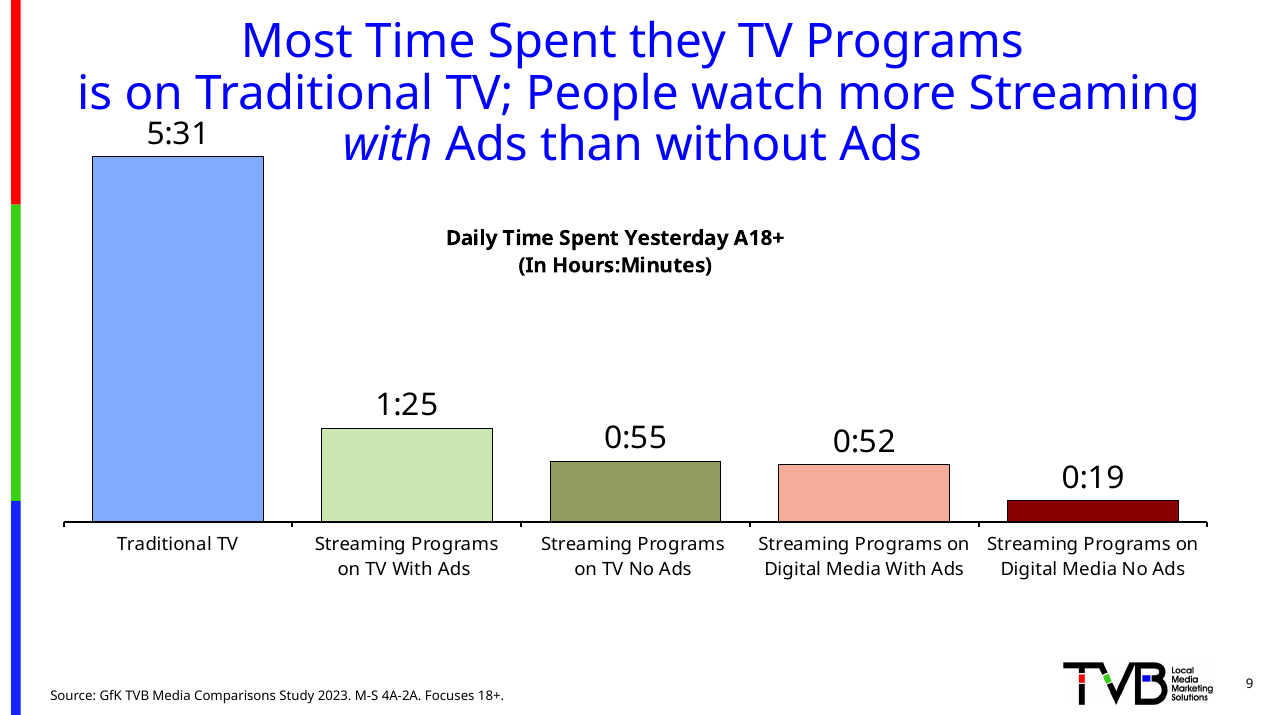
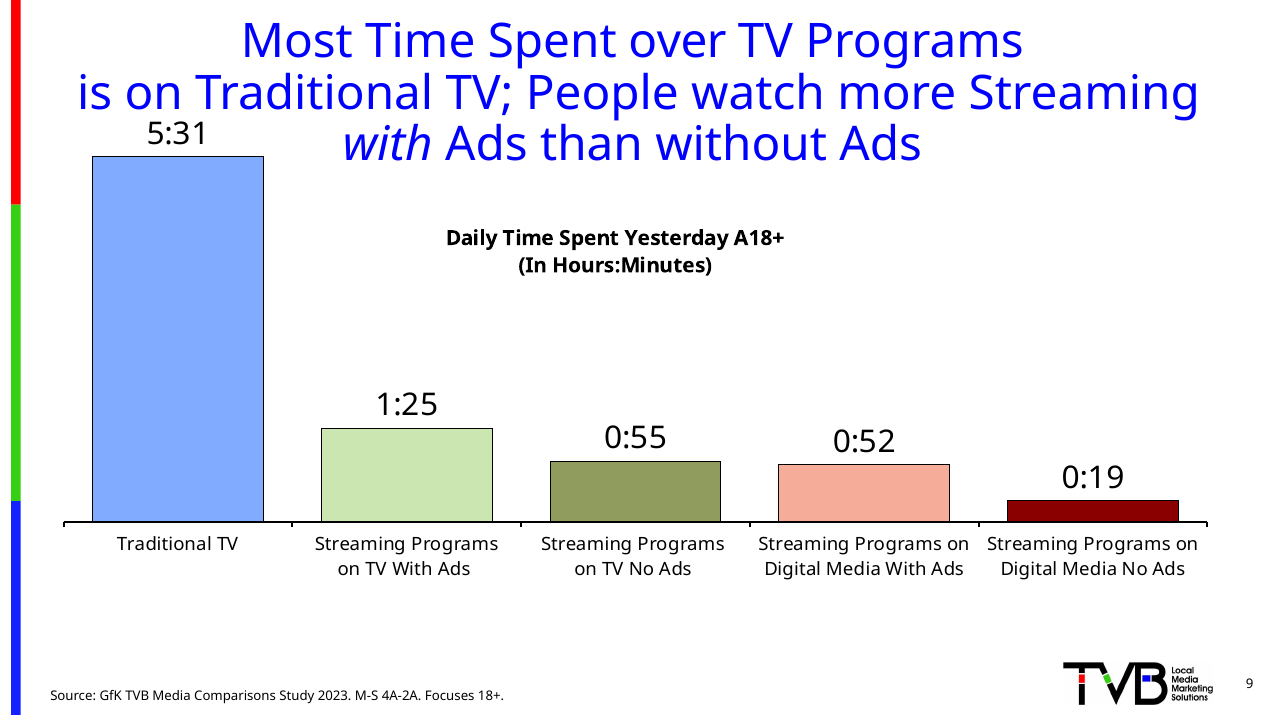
they: they -> over (678, 42)
